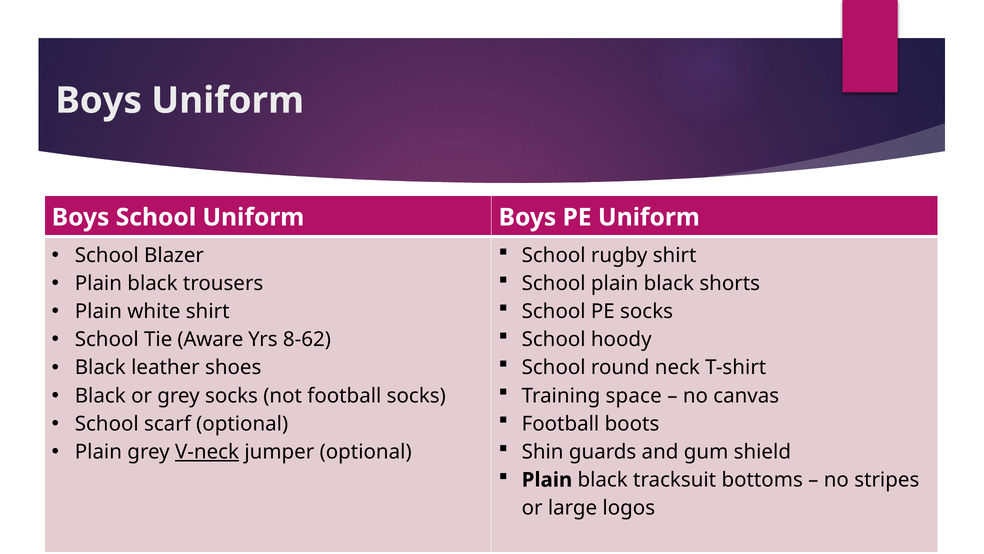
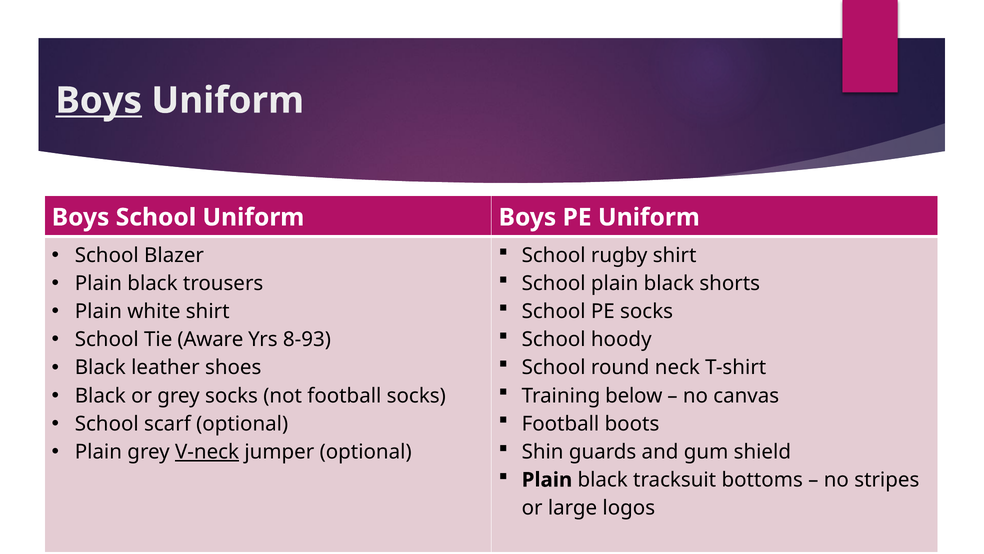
Boys underline: none -> present (99, 100)
8-62: 8-62 -> 8-93 (307, 339)
space: space -> below (634, 395)
